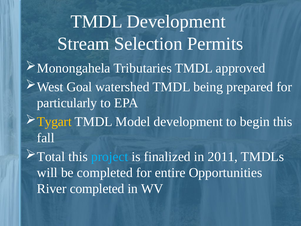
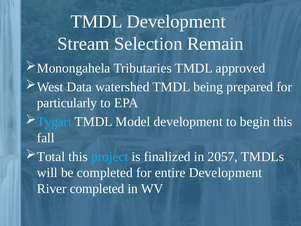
Permits: Permits -> Remain (215, 44)
Goal: Goal -> Data (79, 87)
Tygart colour: yellow -> light blue (54, 122)
2011: 2011 -> 2057 (223, 156)
entire Opportunities: Opportunities -> Development (225, 173)
